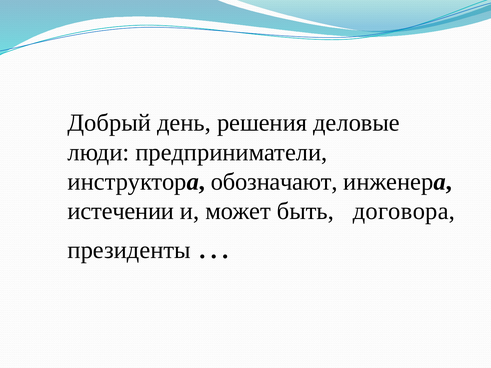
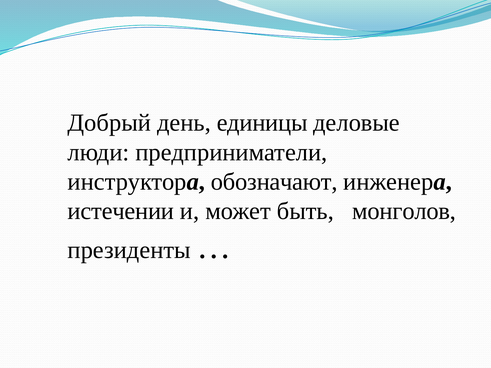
решения: решения -> единицы (262, 123)
договора: договора -> монголов (404, 211)
